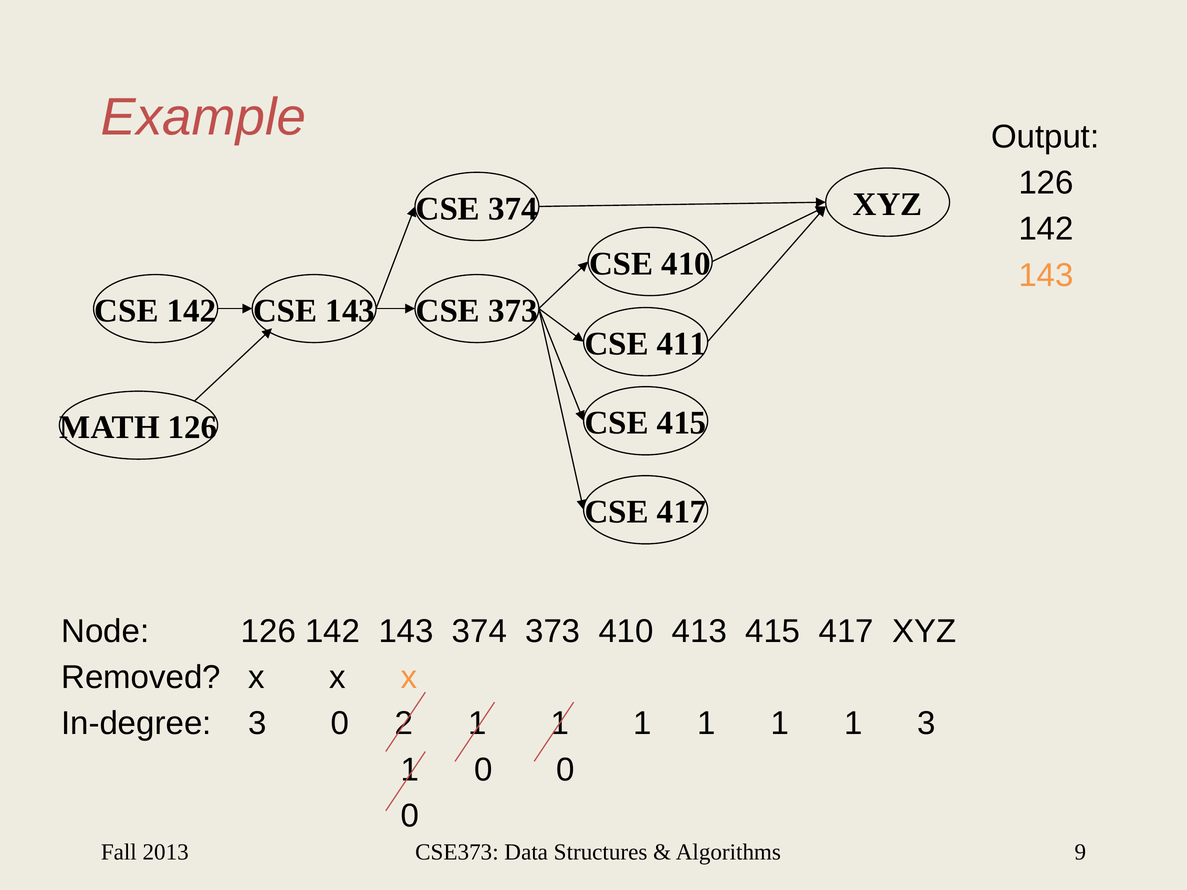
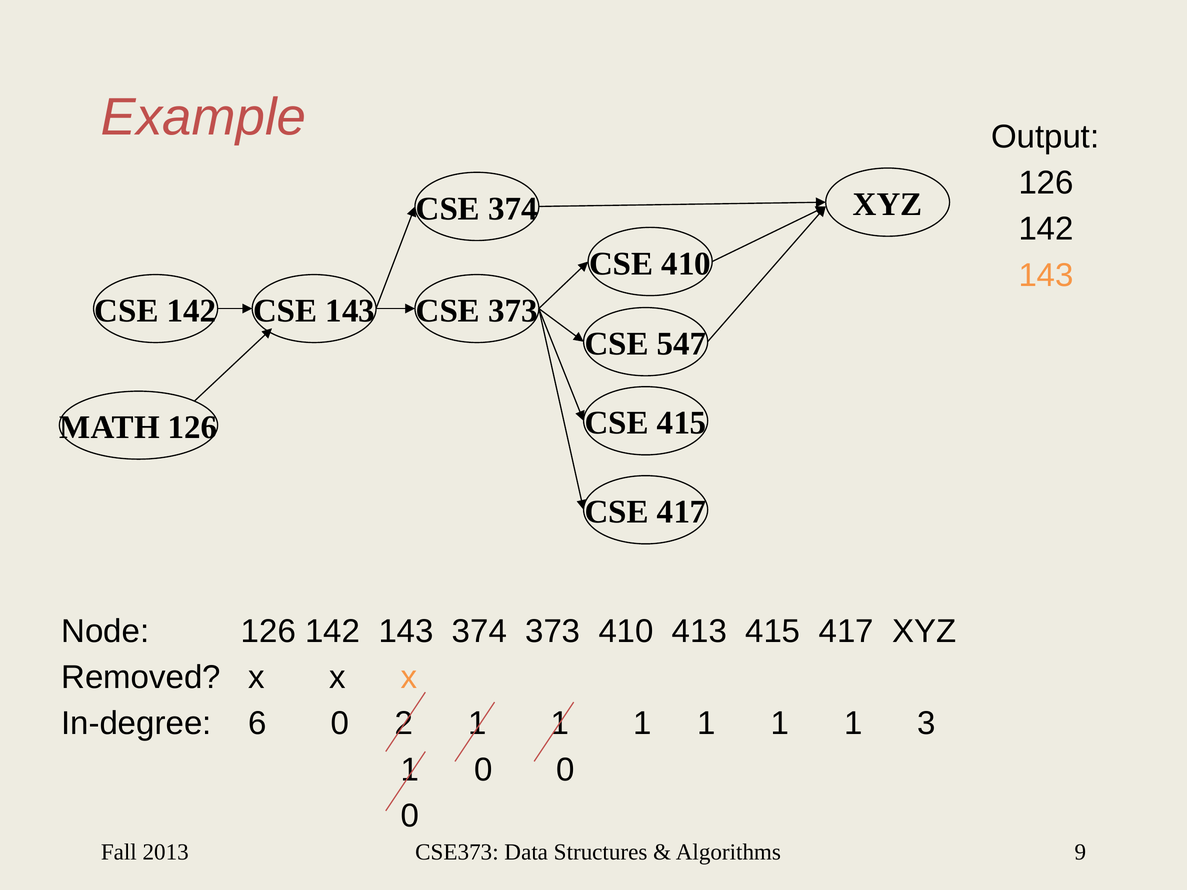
411: 411 -> 547 (682, 344)
In-degree 3: 3 -> 6 (257, 724)
